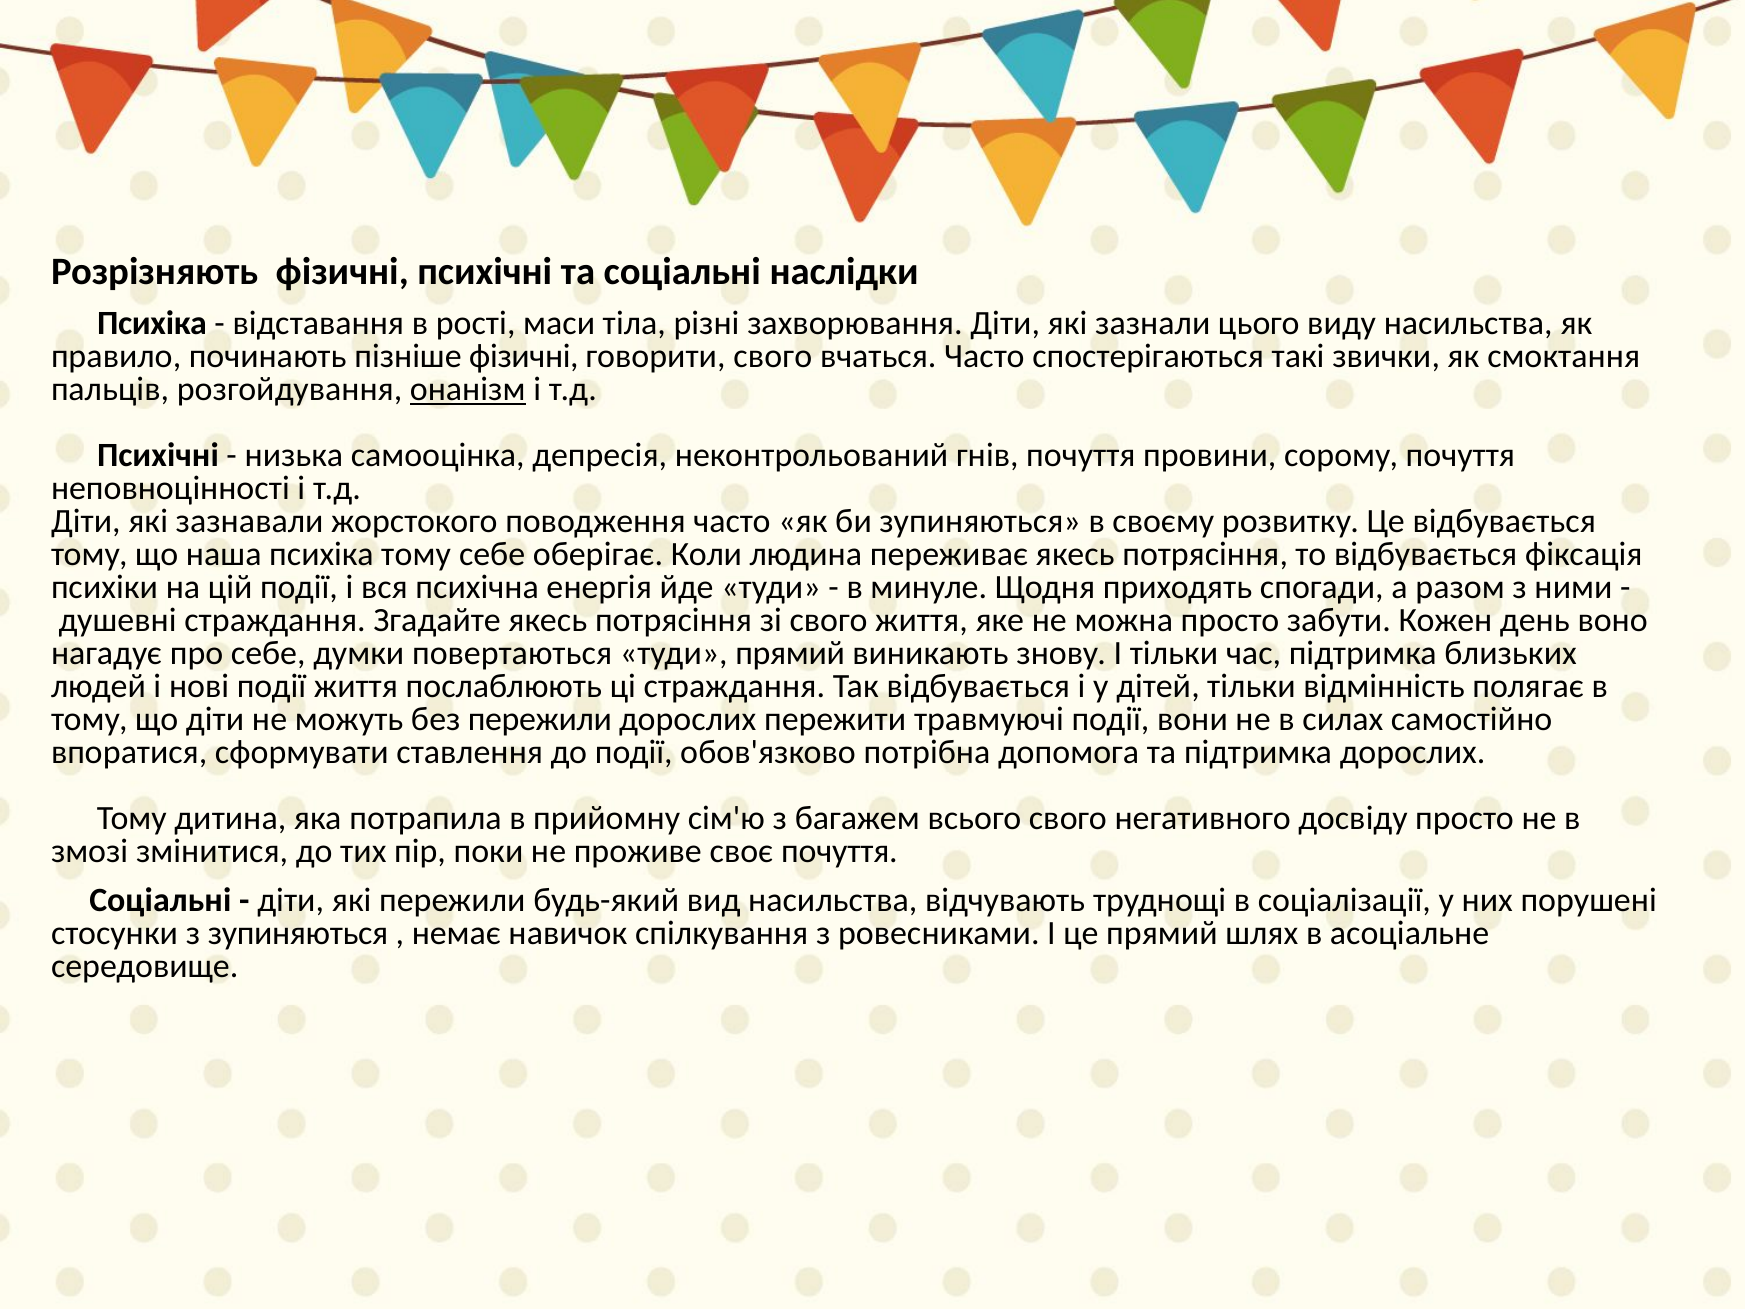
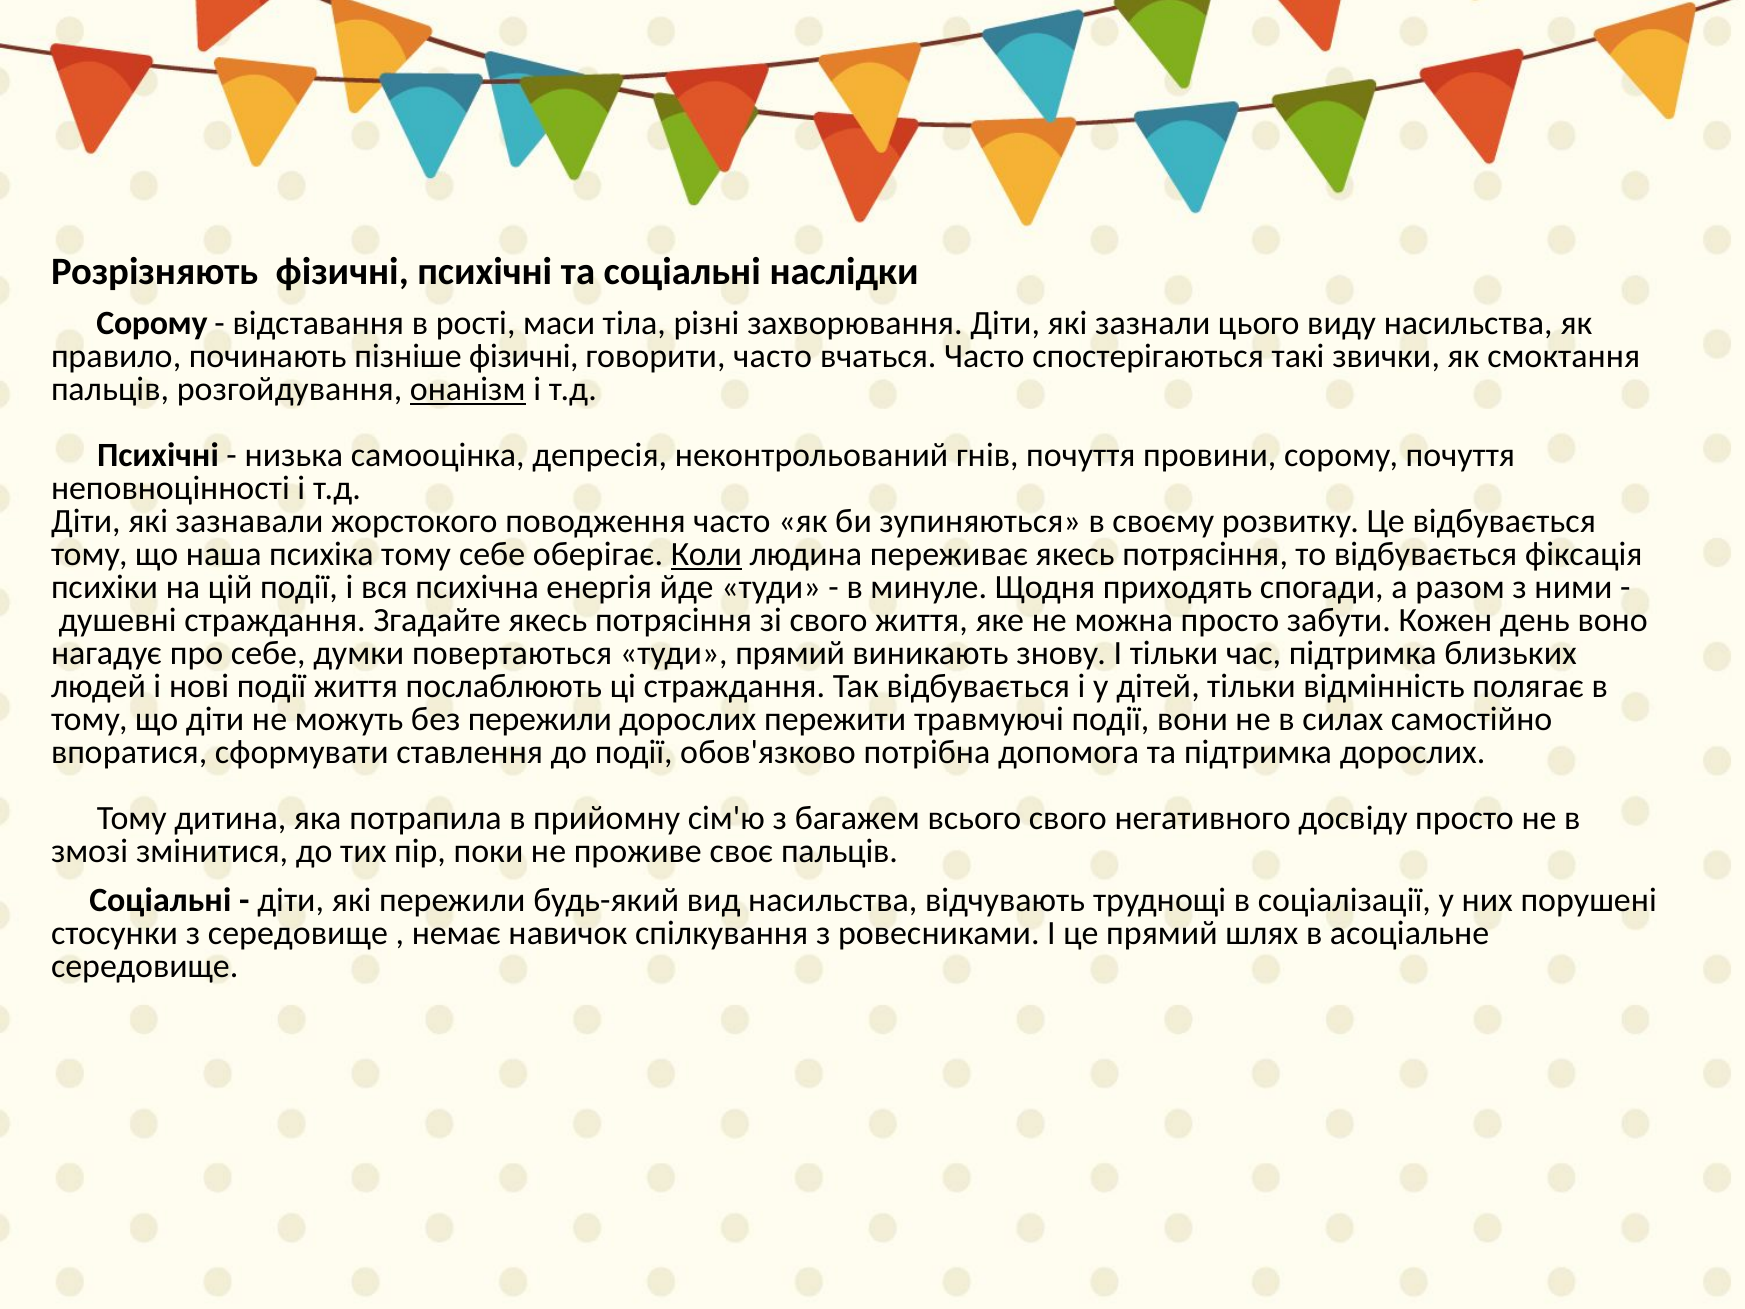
Психіка: Психіка -> Сорому (152, 324)
говорити свого: свого -> часто (773, 357)
Коли underline: none -> present (706, 554)
своє почуття: почуття -> пальців (839, 851)
з зупиняються: зупиняються -> середовище (298, 934)
